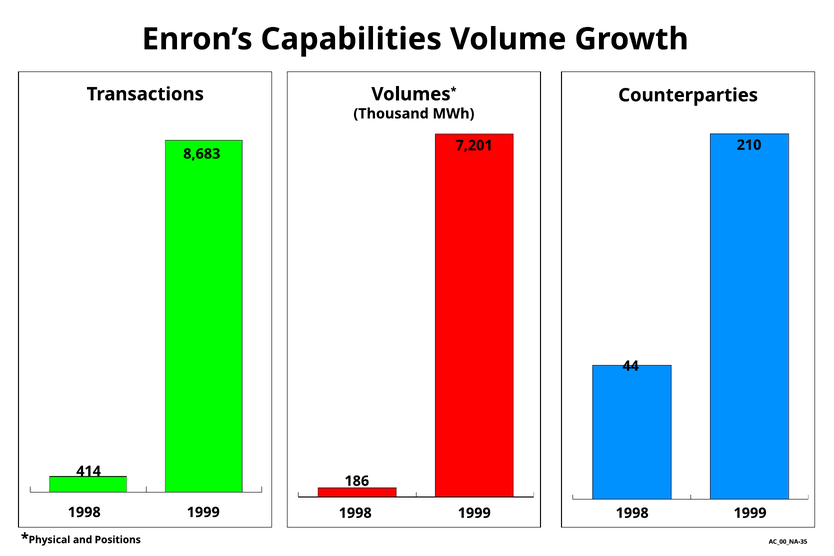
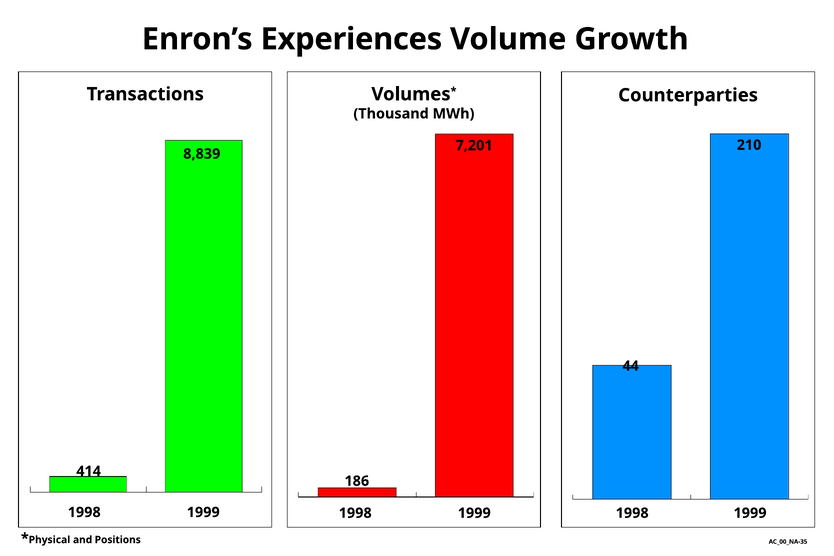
Capabilities: Capabilities -> Experiences (351, 39)
8,683: 8,683 -> 8,839 (202, 154)
